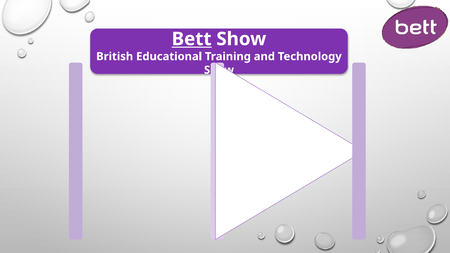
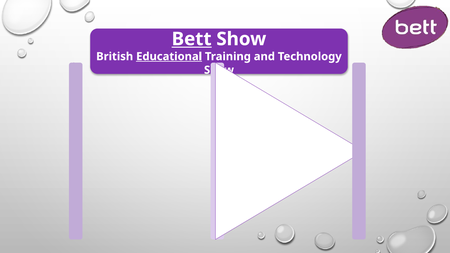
Educational underline: none -> present (169, 57)
